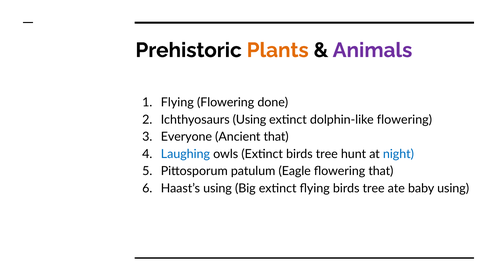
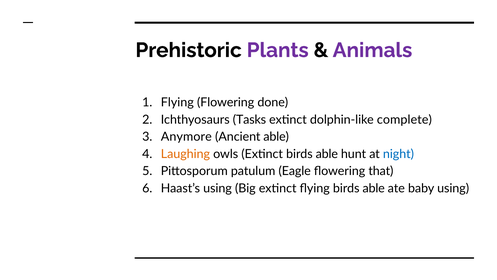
Plants colour: orange -> purple (278, 50)
Ichthyosaurs Using: Using -> Tasks (249, 119)
dolphin-like flowering: flowering -> complete (404, 119)
Everyone: Everyone -> Anymore (186, 137)
Ancient that: that -> able (276, 137)
Laughing colour: blue -> orange (185, 154)
Extinct birds tree: tree -> able (327, 154)
flying birds tree: tree -> able (374, 188)
